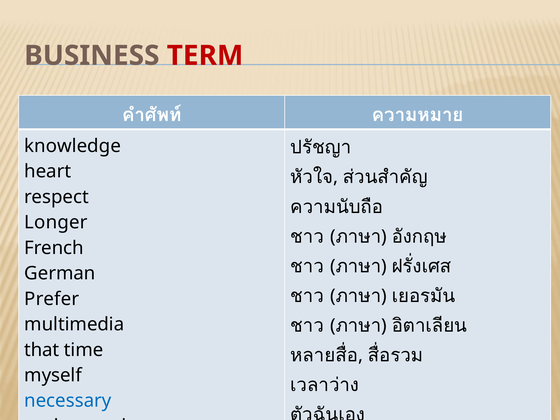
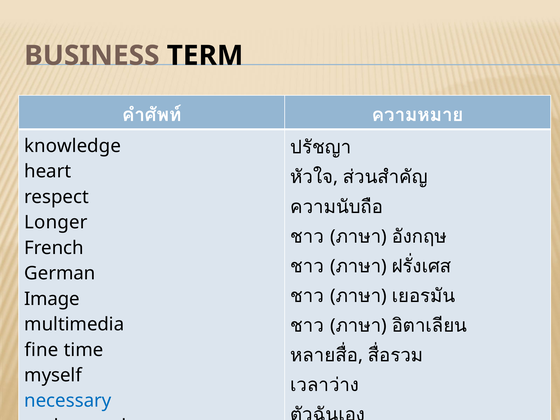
TERM colour: red -> black (205, 56)
Prefer: Prefer -> Image (52, 299)
that: that -> fine (42, 350)
